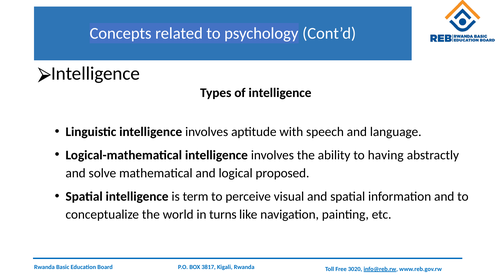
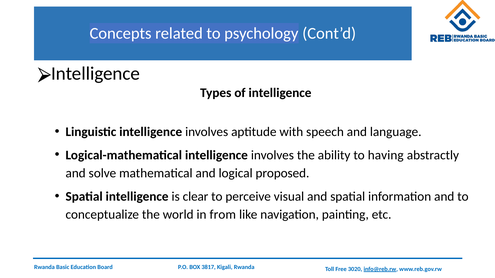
term: term -> clear (196, 197)
turns: turns -> from (223, 215)
